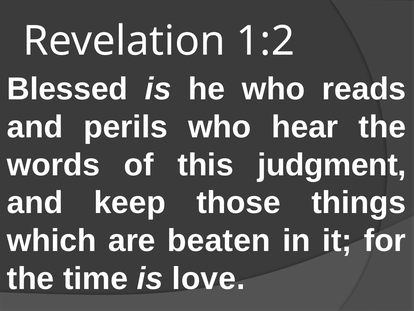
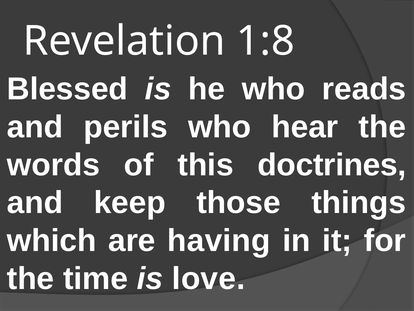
1:2: 1:2 -> 1:8 (265, 41)
judgment: judgment -> doctrines (332, 165)
beaten: beaten -> having (219, 240)
